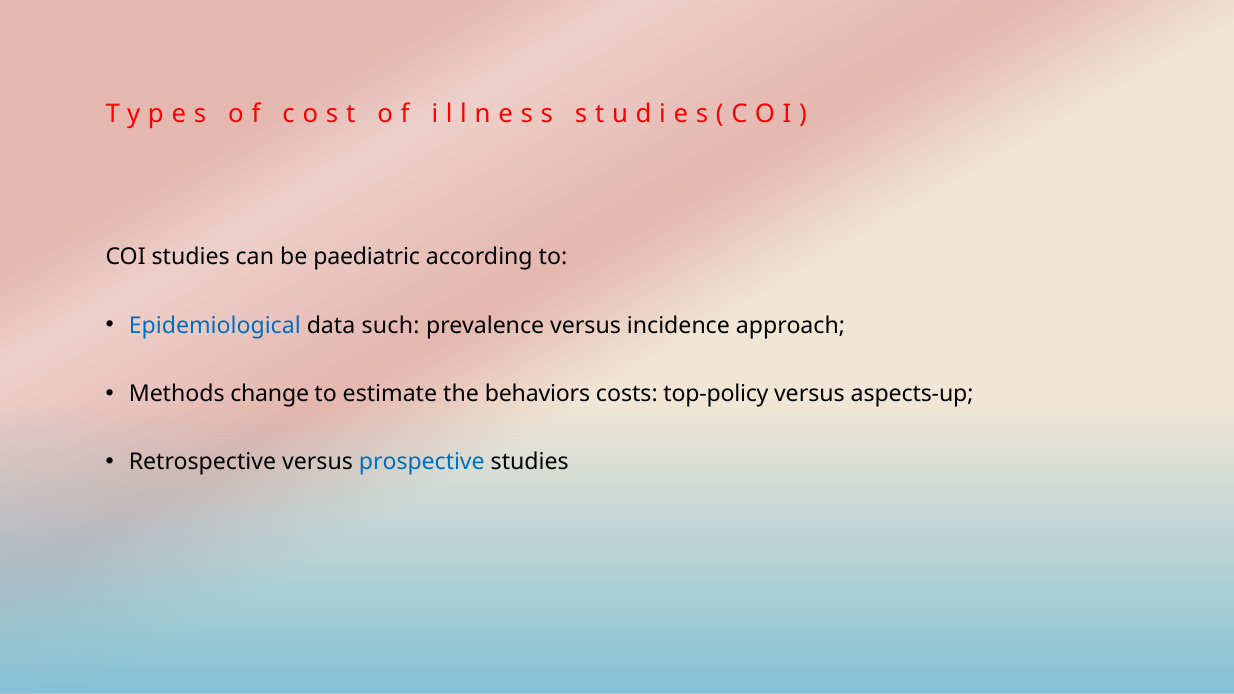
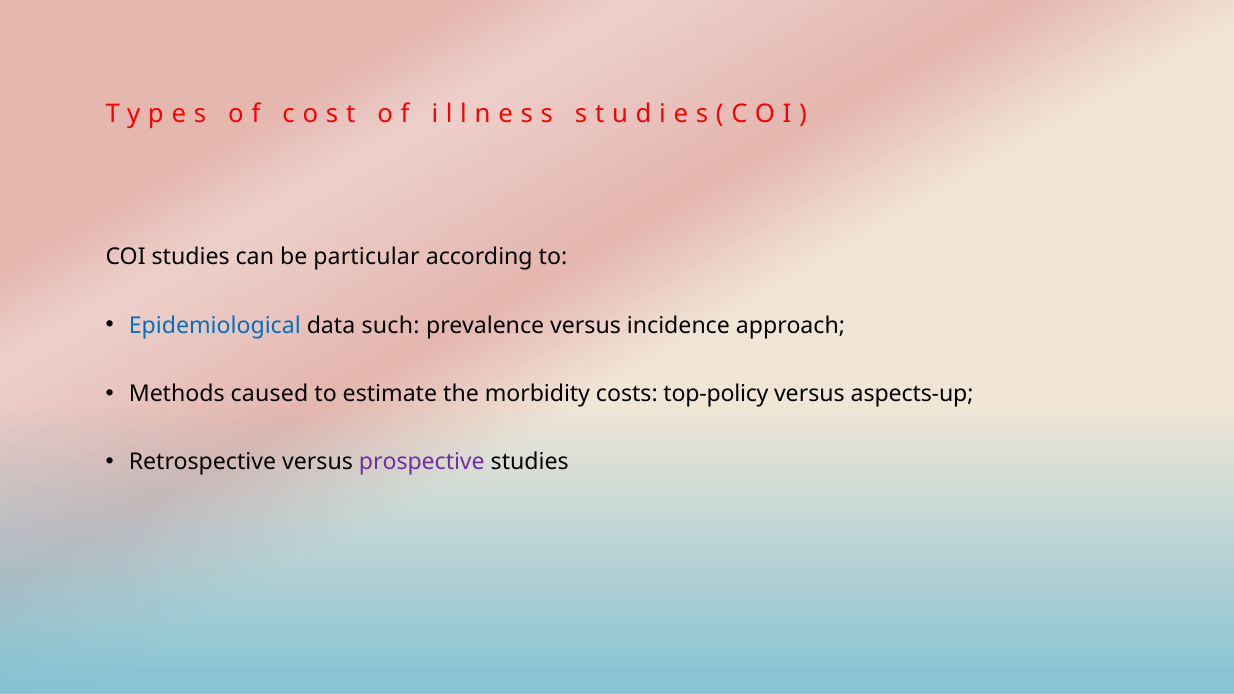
paediatric: paediatric -> particular (366, 257)
change: change -> caused (269, 394)
behaviors: behaviors -> morbidity (537, 394)
prospective colour: blue -> purple (422, 462)
